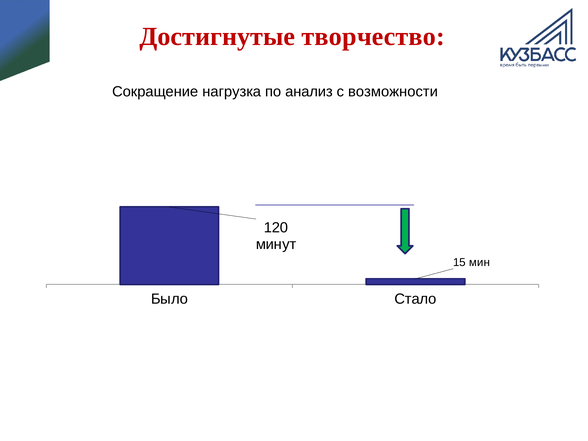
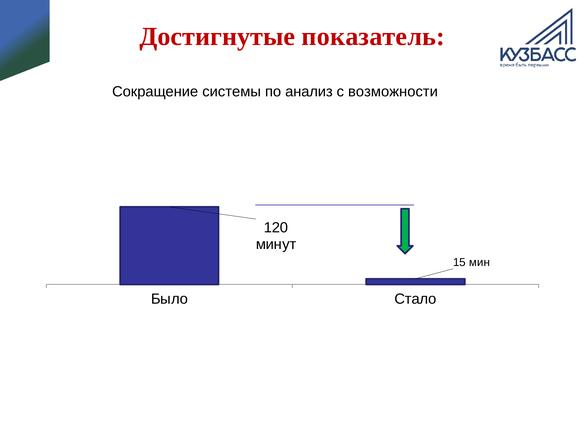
творчество: творчество -> показатель (373, 37)
нагрузка: нагрузка -> системы (232, 92)
